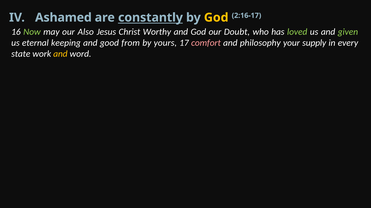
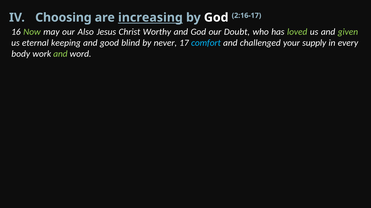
Ashamed: Ashamed -> Choosing (63, 18)
constantly: constantly -> increasing (150, 18)
God colour: yellow -> white (216, 18)
from: from -> blind (131, 43)
yours: yours -> never (165, 43)
comfort colour: pink -> light blue (206, 43)
philosophy: philosophy -> challenged (260, 43)
state: state -> body (21, 54)
and colour: yellow -> light green (60, 54)
